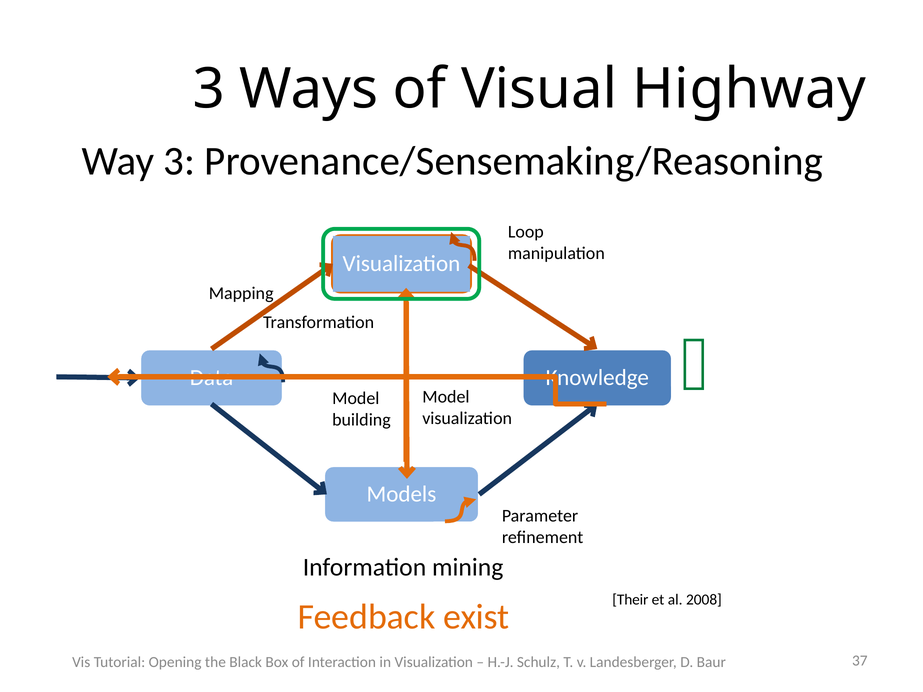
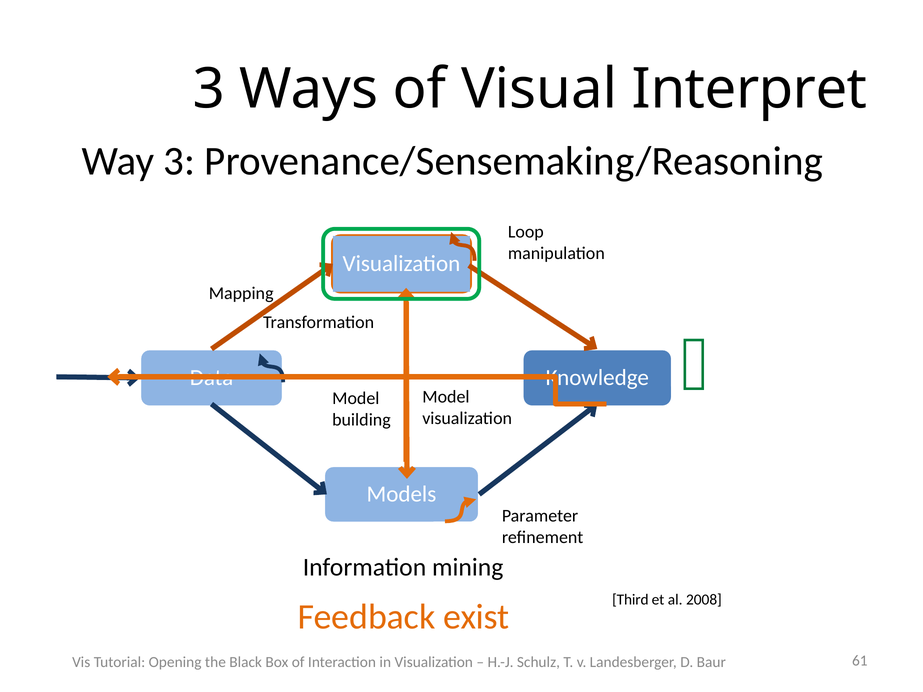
Highway: Highway -> Interpret (750, 89)
Their: Their -> Third (630, 600)
37: 37 -> 61 (860, 661)
